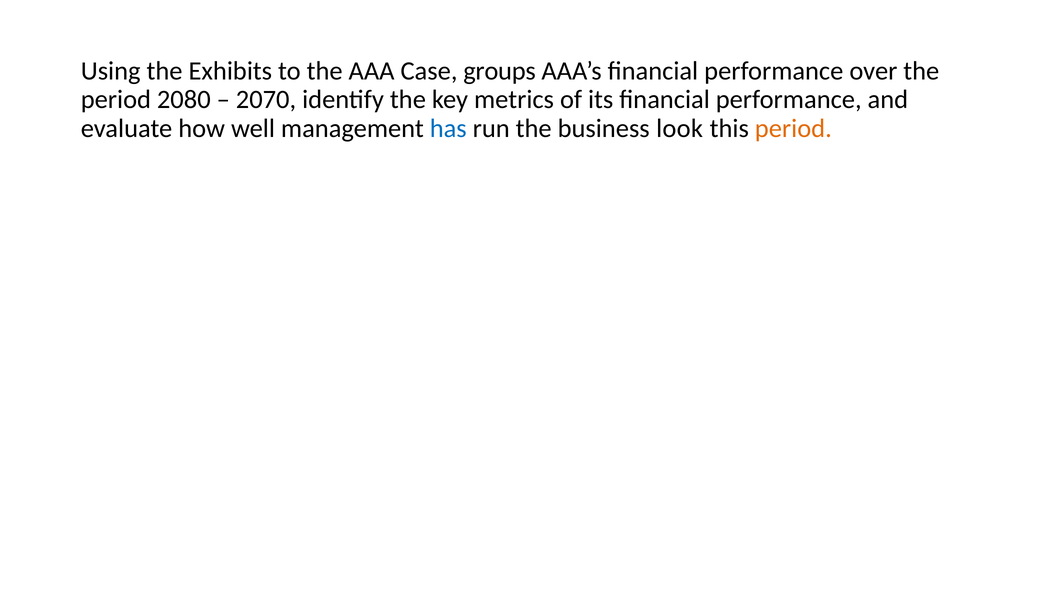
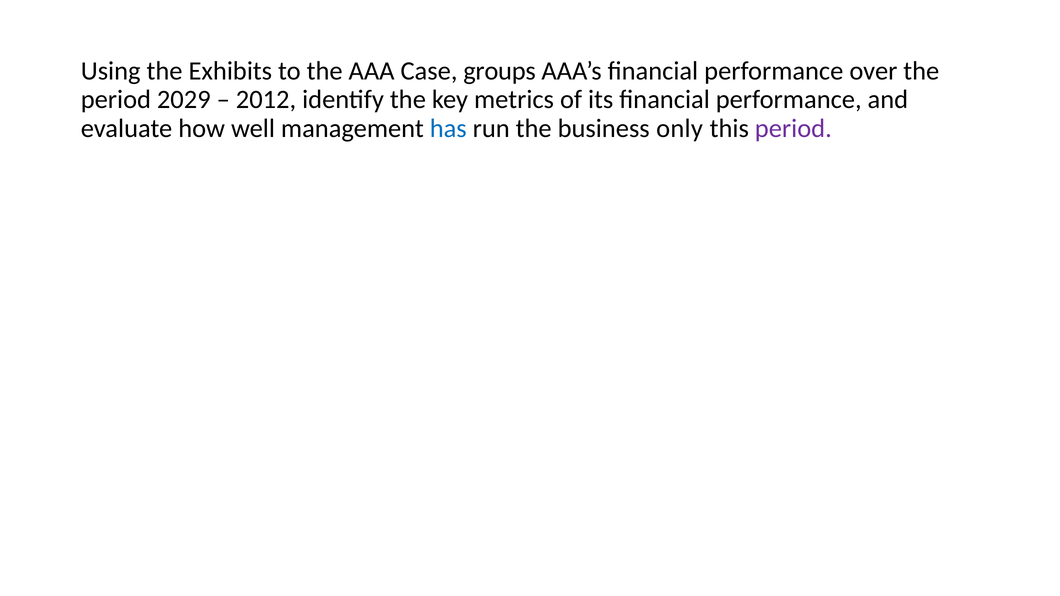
2080: 2080 -> 2029 (184, 100)
2070: 2070 -> 2012 (266, 100)
look: look -> only (680, 128)
period colour: orange -> purple (793, 128)
